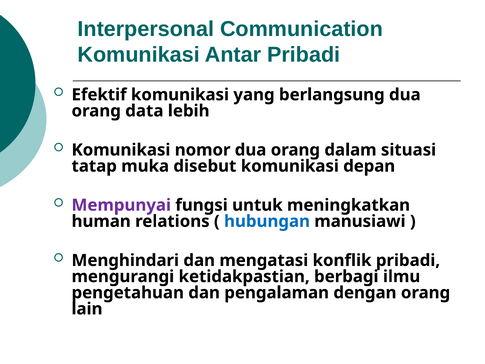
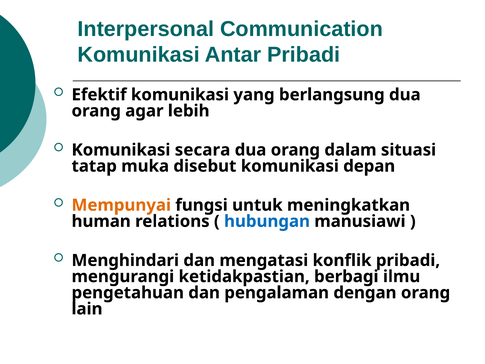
data: data -> agar (144, 111)
nomor: nomor -> secara (203, 150)
Mempunyai colour: purple -> orange (121, 205)
